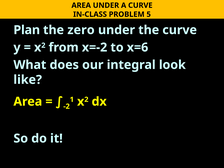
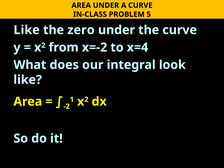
Plan: Plan -> Like (27, 30)
x=6: x=6 -> x=4 (138, 47)
